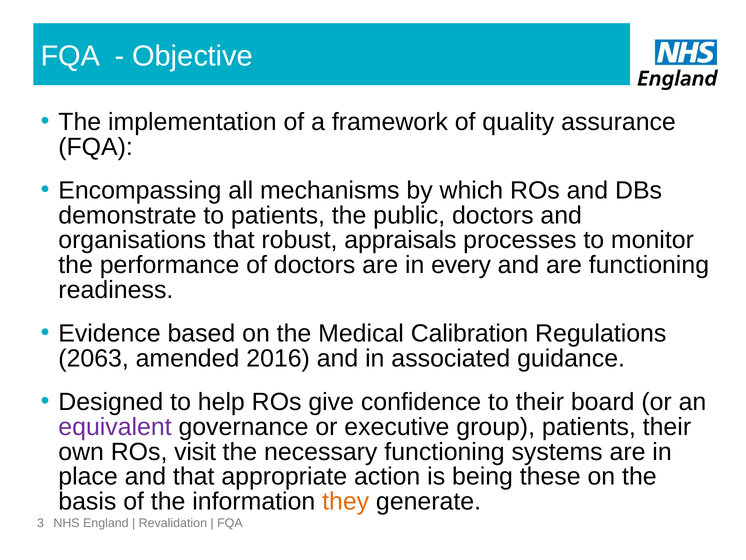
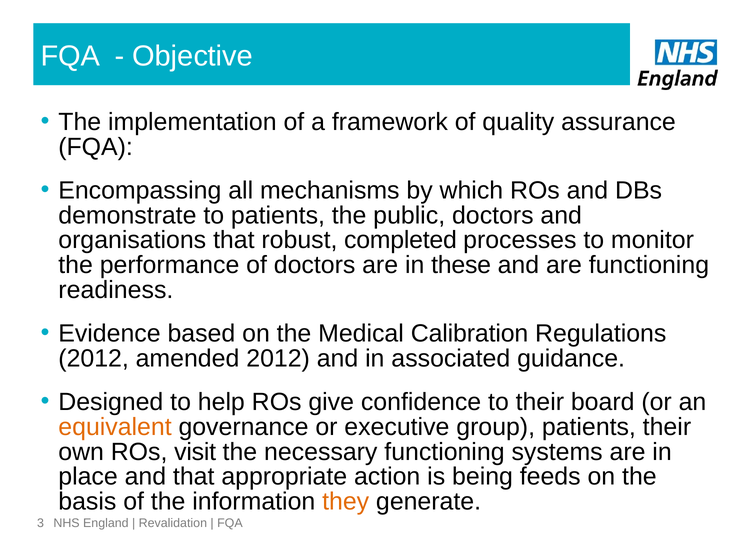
appraisals: appraisals -> completed (400, 240)
every: every -> these (461, 265)
2063: 2063 -> 2012 (94, 358)
amended 2016: 2016 -> 2012 (278, 358)
equivalent colour: purple -> orange (115, 427)
these: these -> feeds (550, 476)
